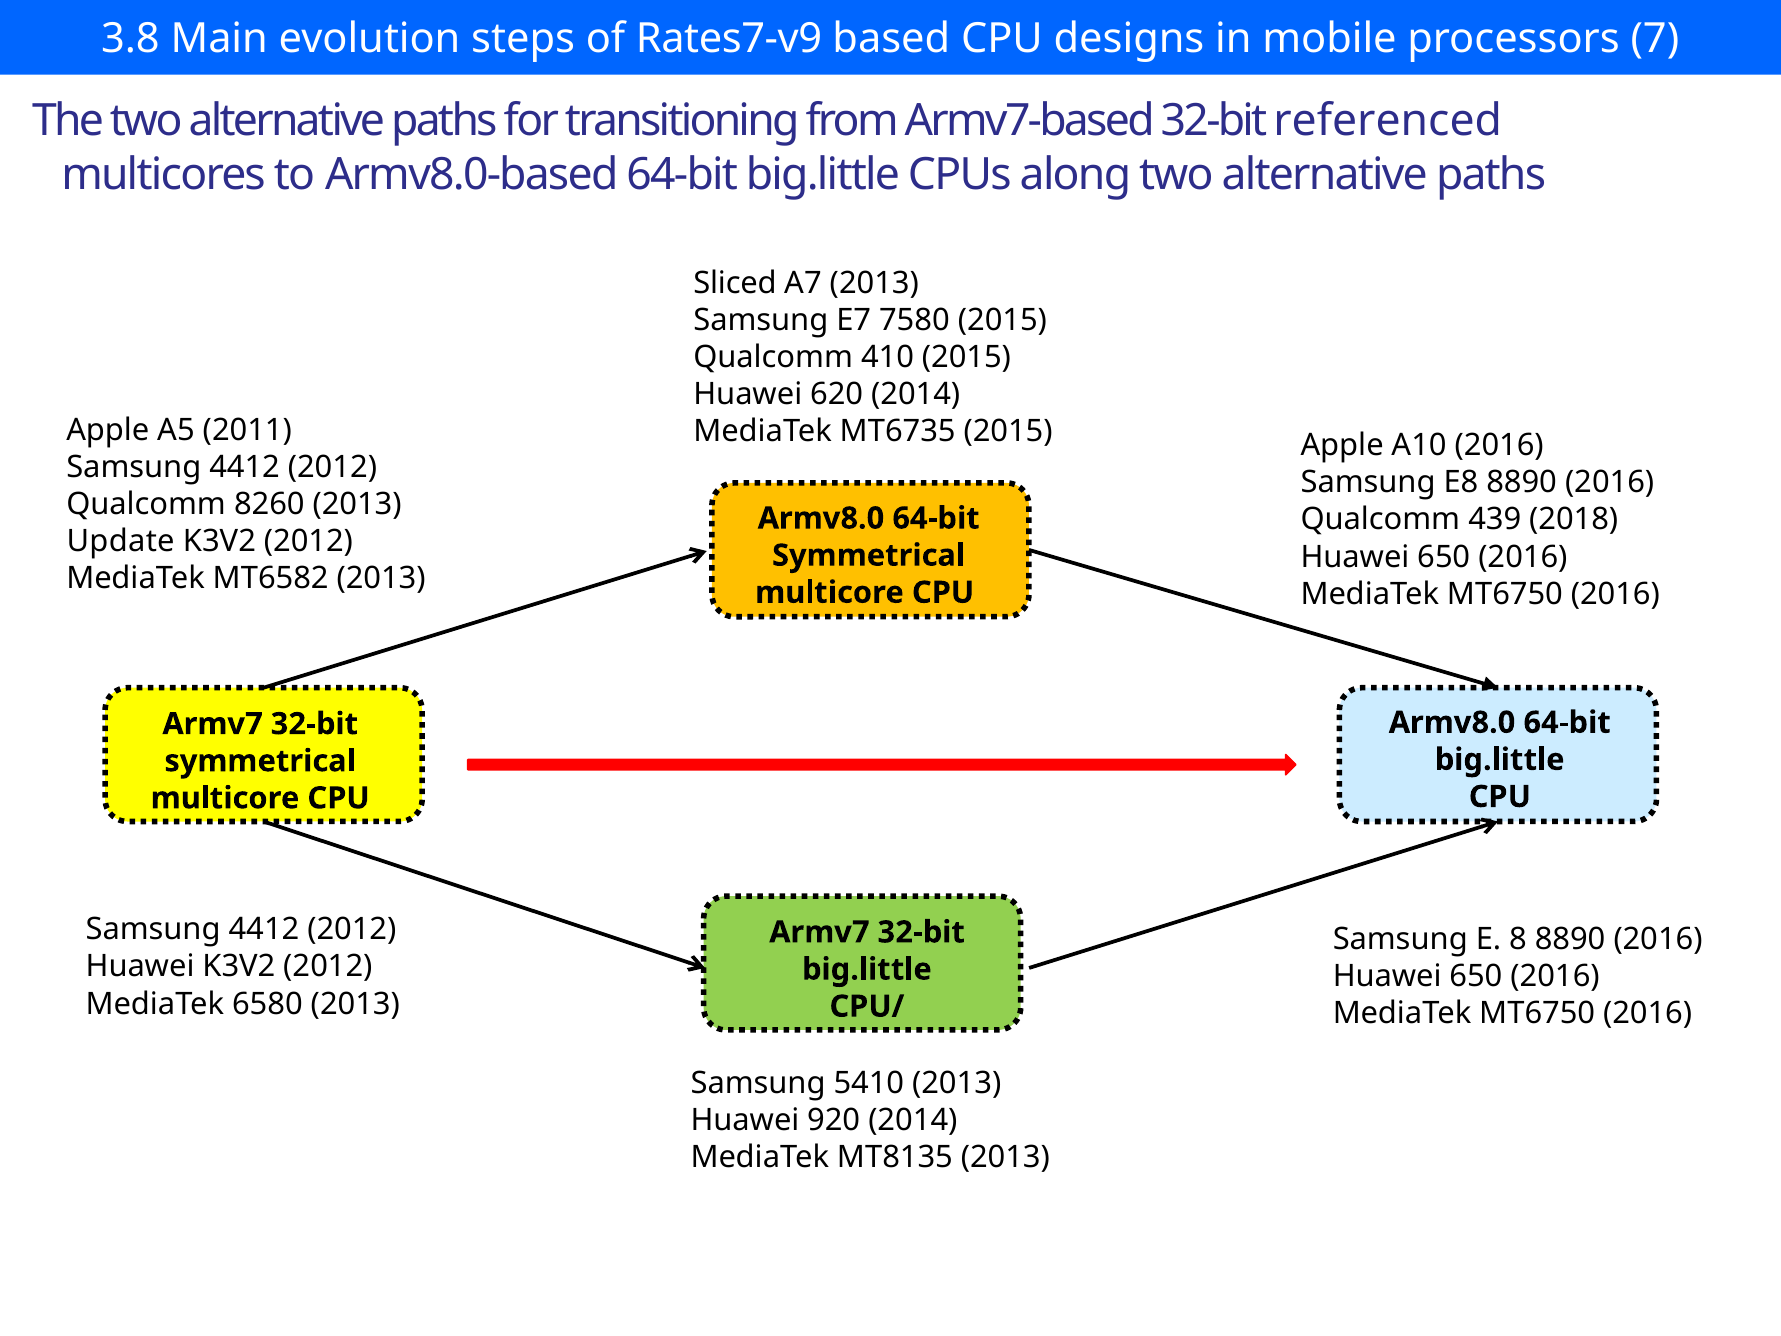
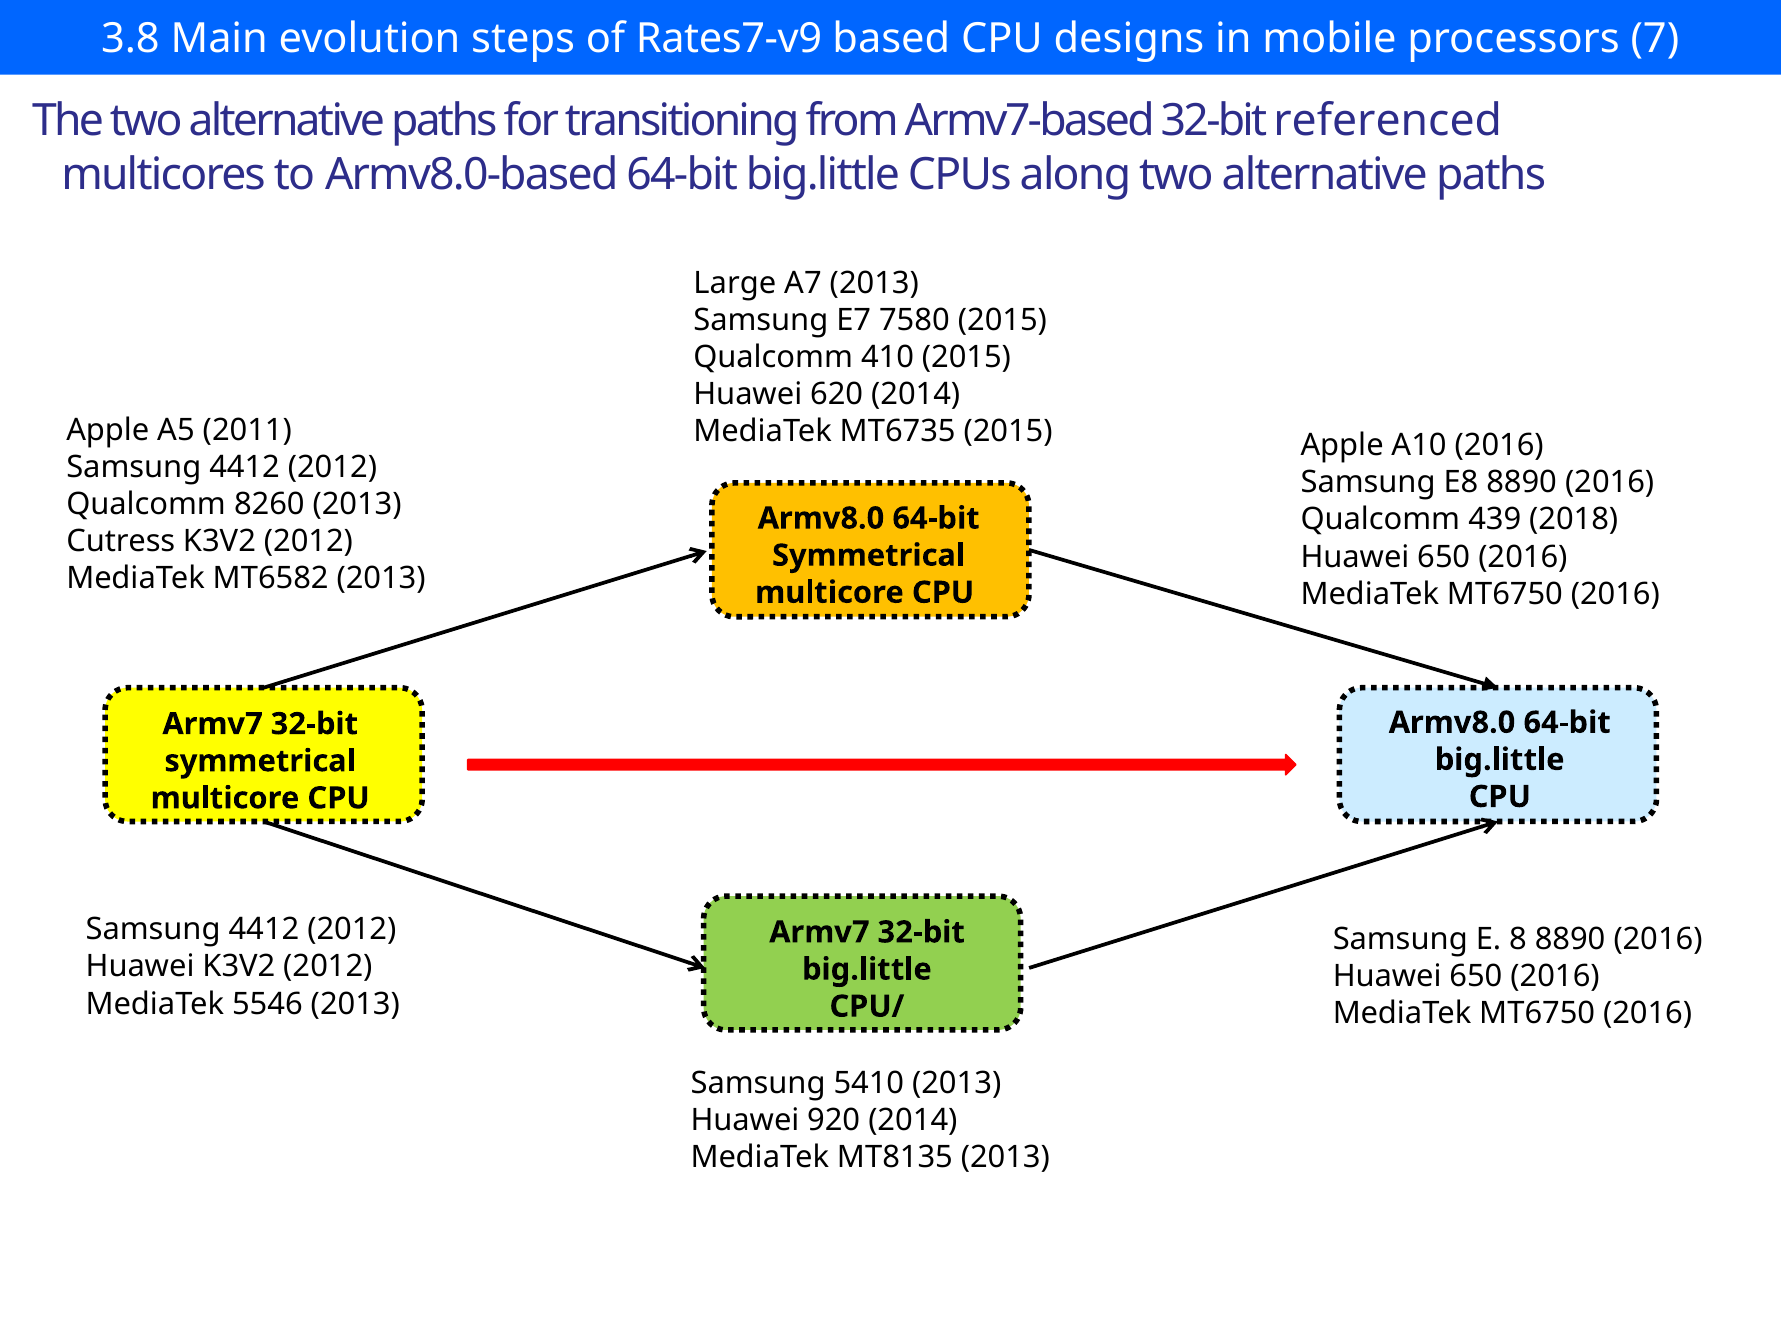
Sliced: Sliced -> Large (735, 283)
Update: Update -> Cutress (121, 541)
6580: 6580 -> 5546 (267, 1004)
